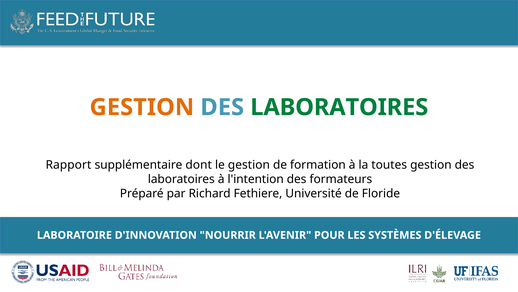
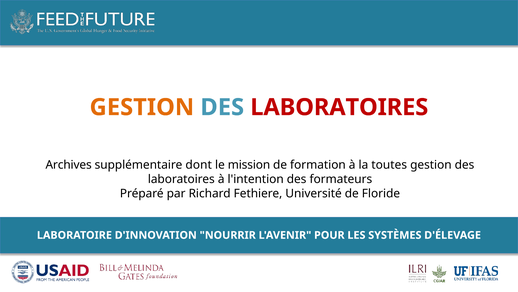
LABORATOIRES colour: green -> red (339, 107)
Rapport: Rapport -> Archives (69, 165)
le gestion: gestion -> mission (249, 165)
